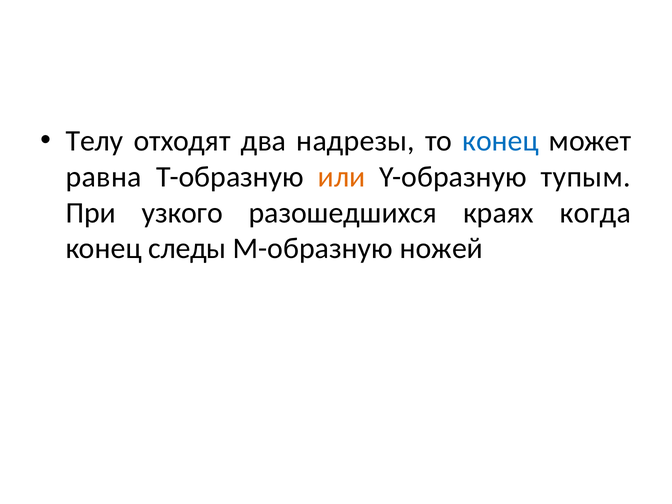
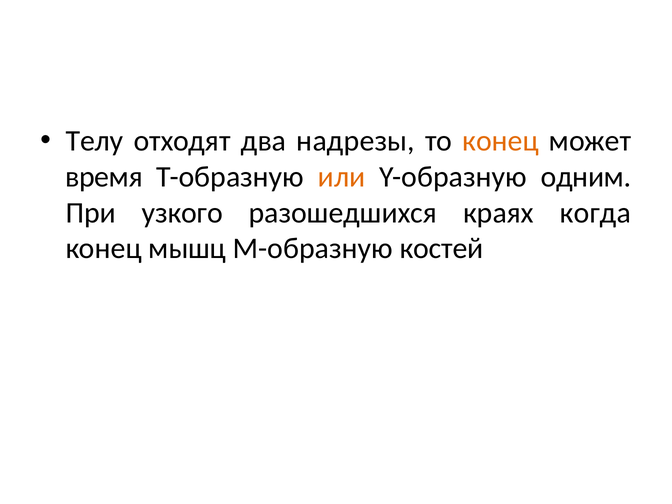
конец colour: blue -> orange (501, 141)
равна: равна -> время (104, 177)
тупым: тупым -> одним (586, 177)
следы: следы -> мышц (187, 249)
ножей: ножей -> костей (441, 249)
